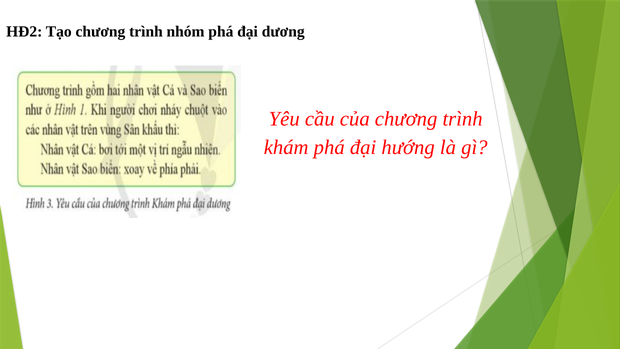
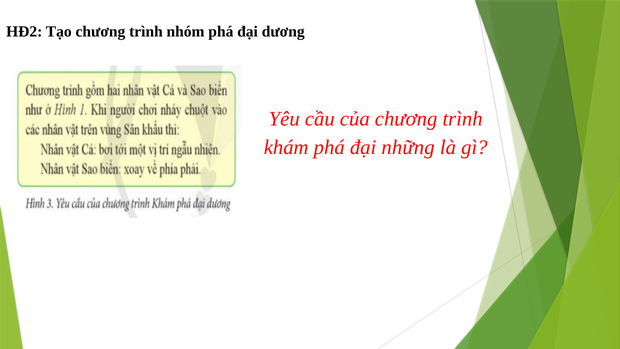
hướng: hướng -> những (408, 147)
